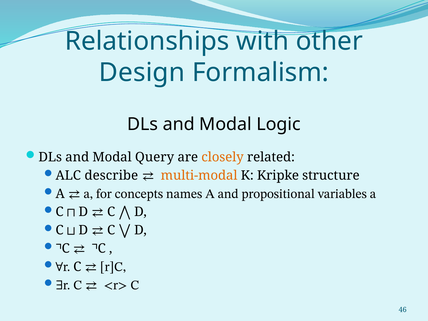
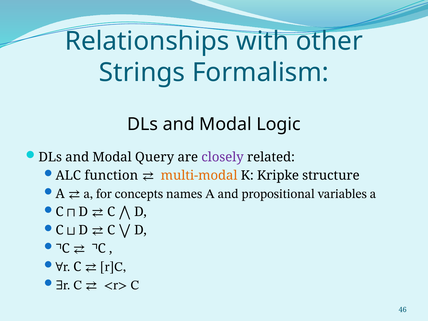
Design: Design -> Strings (142, 73)
closely colour: orange -> purple (223, 157)
describe: describe -> function (111, 175)
